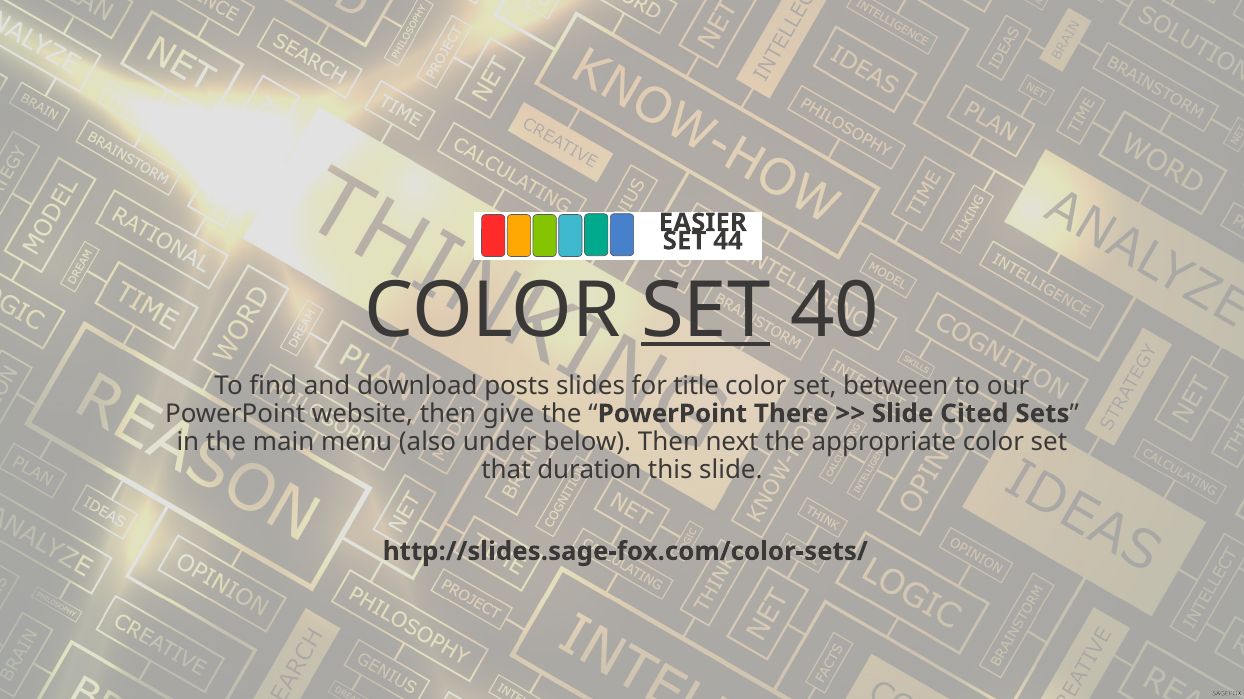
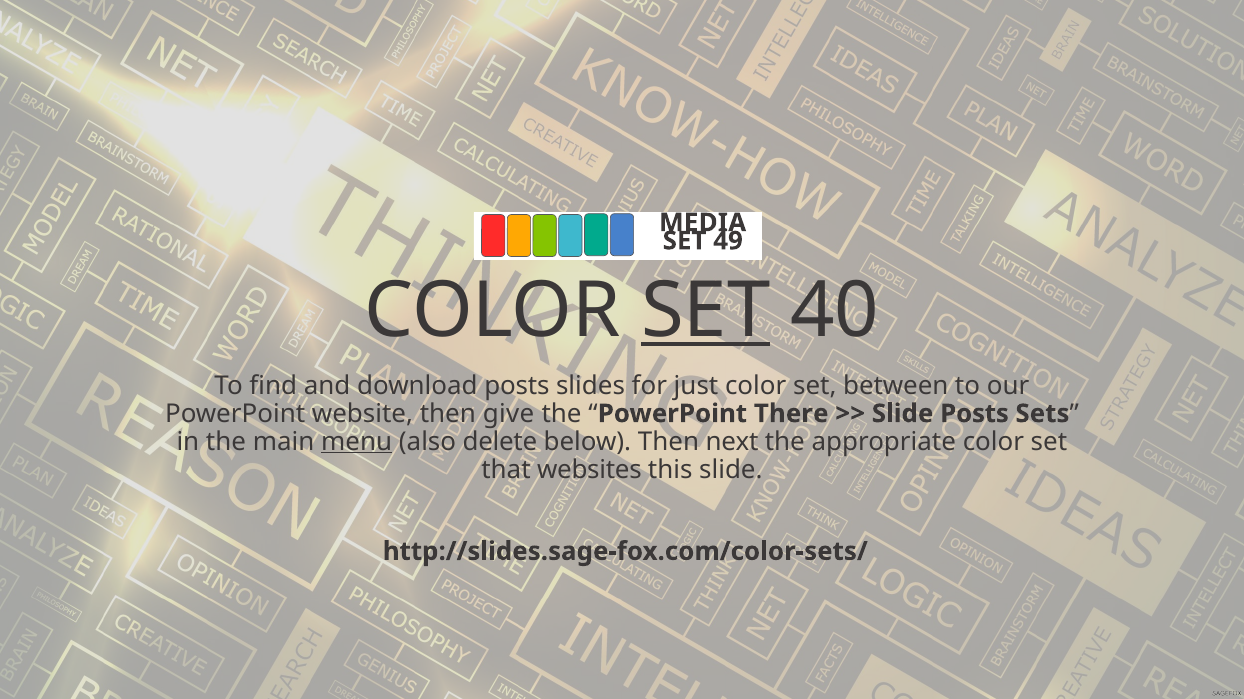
EASIER: EASIER -> MEDIA (703, 223)
44: 44 -> 49 (728, 241)
title: title -> just (696, 386)
Slide Cited: Cited -> Posts (974, 414)
menu underline: none -> present (357, 442)
under: under -> delete (500, 442)
duration: duration -> websites (589, 470)
